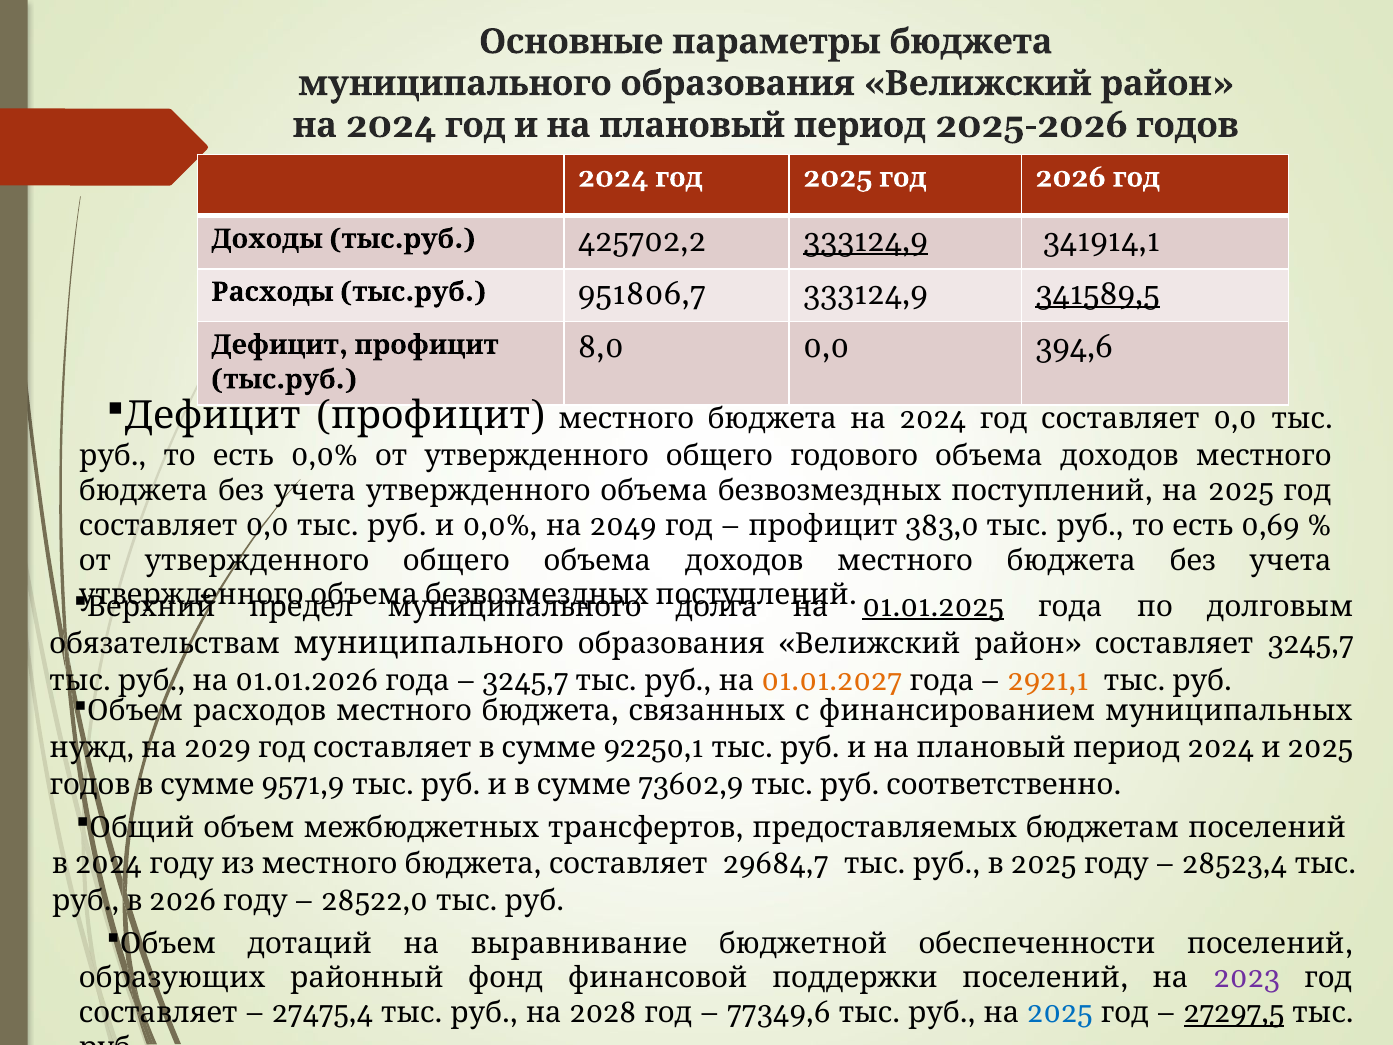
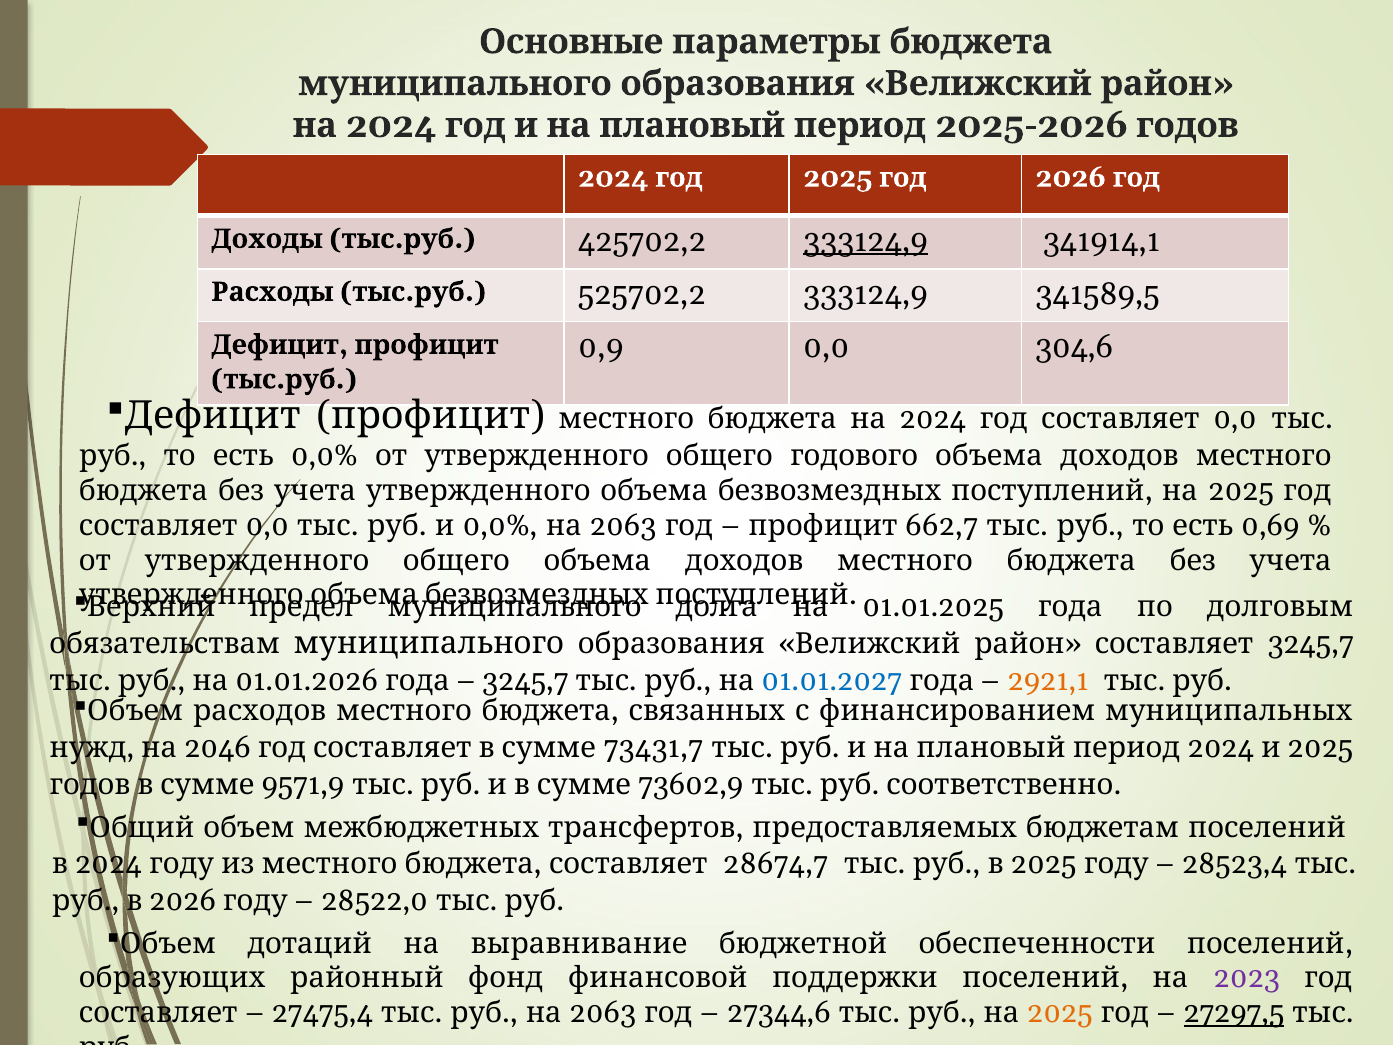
951806,7: 951806,7 -> 525702,2 (642, 294)
341589,5 underline: present -> none (1098, 294)
8,0: 8,0 -> 0,9 (601, 347)
394,6: 394,6 -> 304,6 (1074, 347)
0,0% 2049: 2049 -> 2063 (623, 525)
383,0: 383,0 -> 662,7 (942, 525)
01.01.2025 underline: present -> none (933, 607)
01.01.2027 colour: orange -> blue (832, 681)
2029: 2029 -> 2046 (218, 748)
92250,1: 92250,1 -> 73431,7 (653, 748)
29684,7: 29684,7 -> 28674,7 (775, 864)
2028: 2028 -> 2063 (603, 1013)
77349,6: 77349,6 -> 27344,6 (779, 1013)
2025 colour: blue -> orange (1060, 1013)
